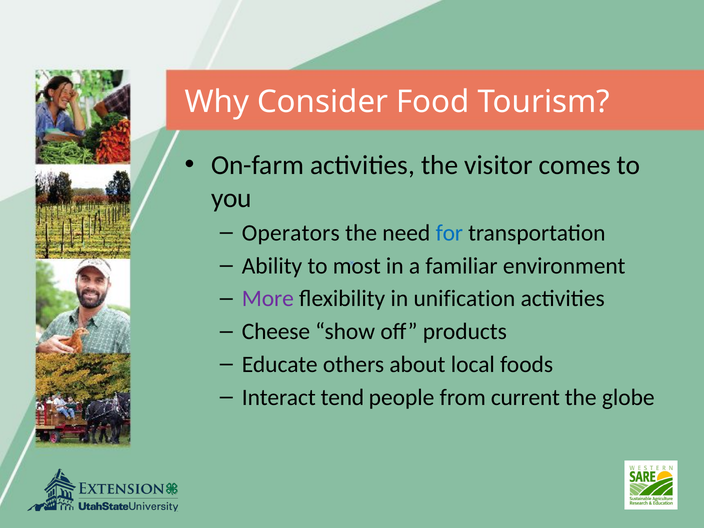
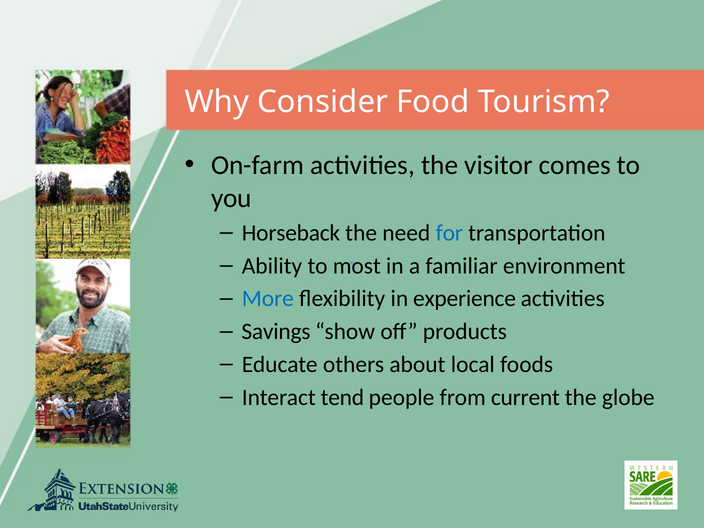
Operators: Operators -> Horseback (291, 233)
More colour: purple -> blue (268, 299)
unification: unification -> experience (465, 299)
Cheese: Cheese -> Savings (276, 332)
